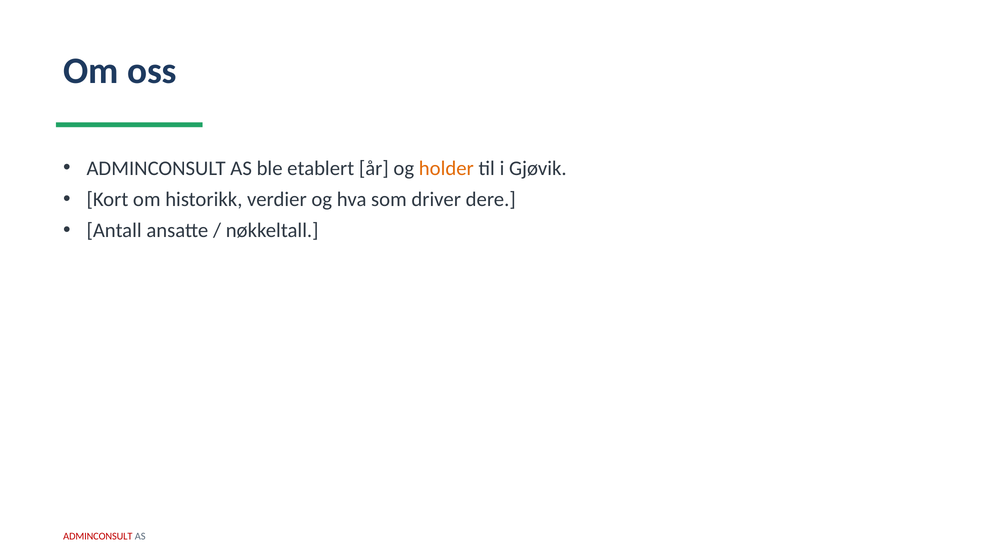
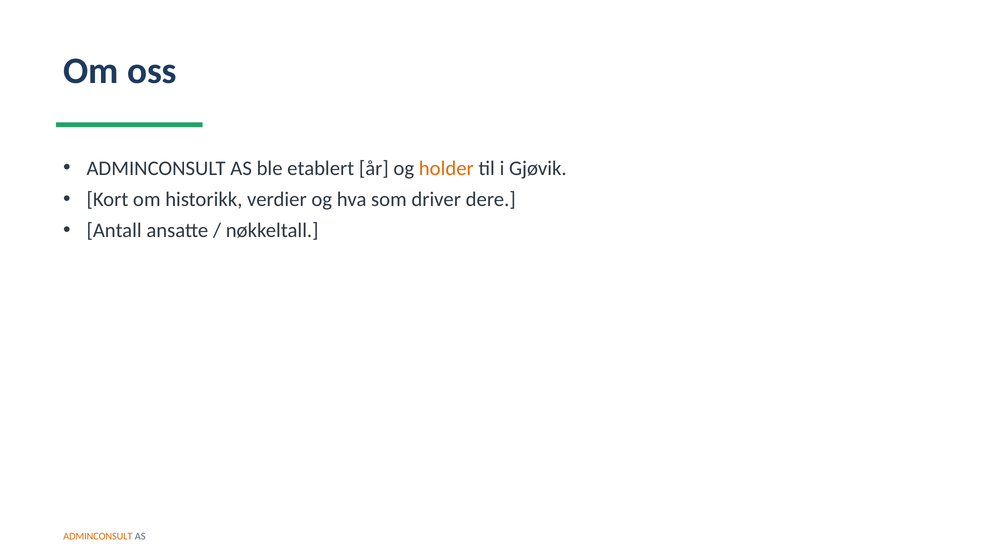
ADMINCONSULT colour: red -> orange (98, 536)
